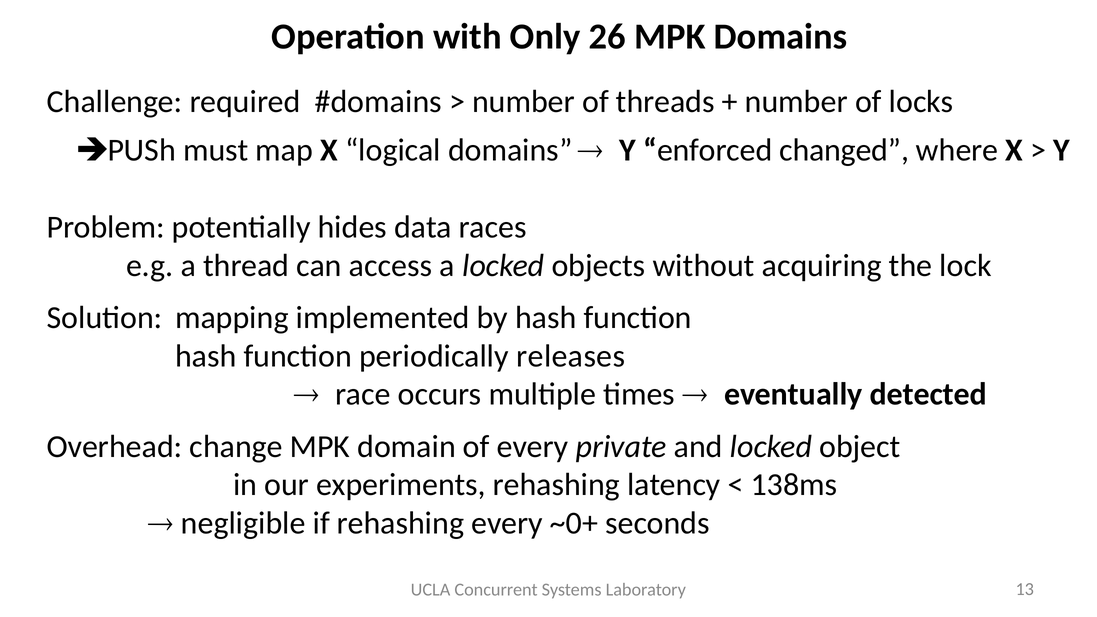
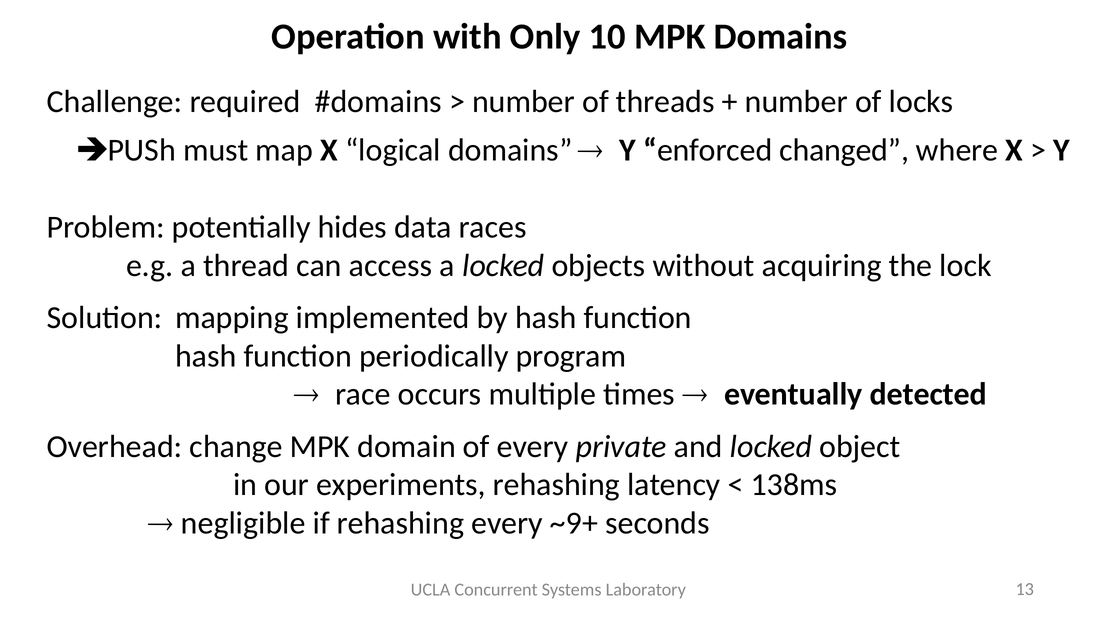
26: 26 -> 10 (607, 36)
releases: releases -> program (571, 356)
~0+: ~0+ -> ~9+ (574, 523)
